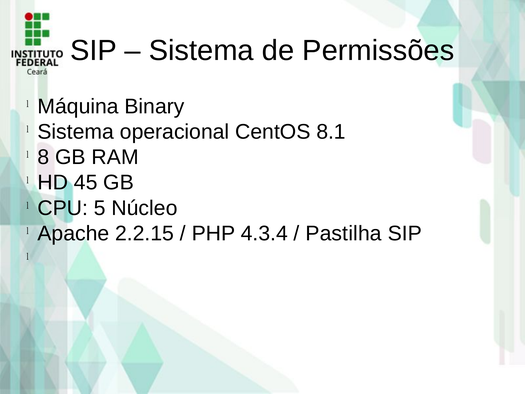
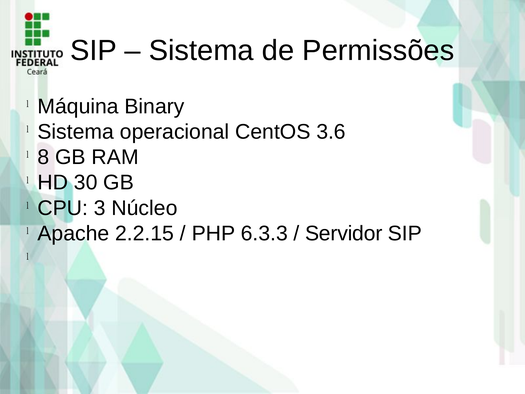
8.1: 8.1 -> 3.6 (331, 132)
45: 45 -> 30 (86, 183)
5: 5 -> 3 (100, 208)
4.3.4: 4.3.4 -> 6.3.3 (264, 233)
Pastilha: Pastilha -> Servidor (344, 233)
